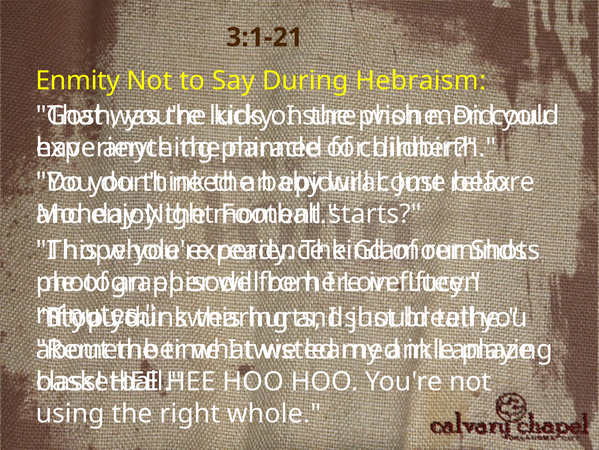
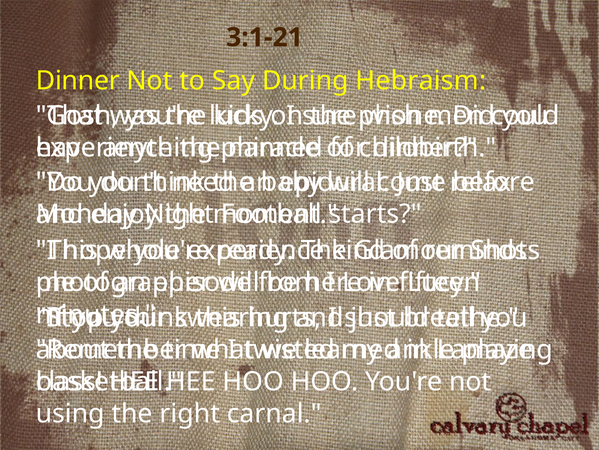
Enmity: Enmity -> Dinner (78, 81)
right whole: whole -> carnal (274, 413)
